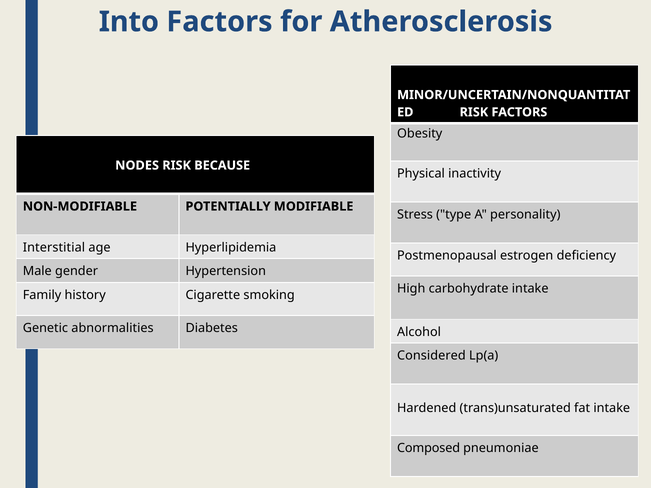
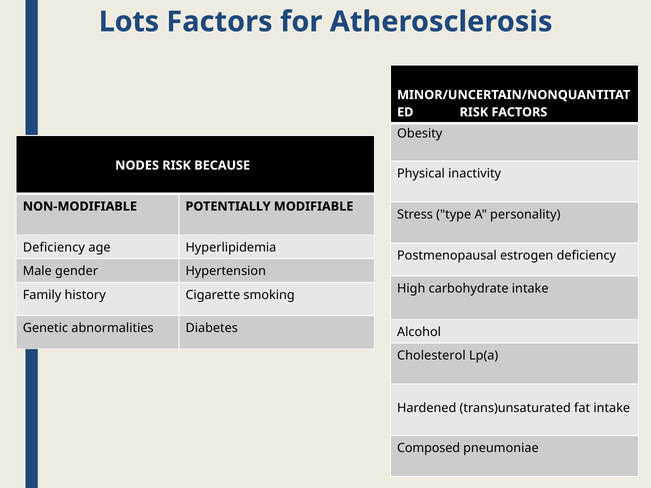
Into: Into -> Lots (129, 22)
Interstitial: Interstitial -> Deficiency (54, 248)
Considered: Considered -> Cholesterol (431, 356)
